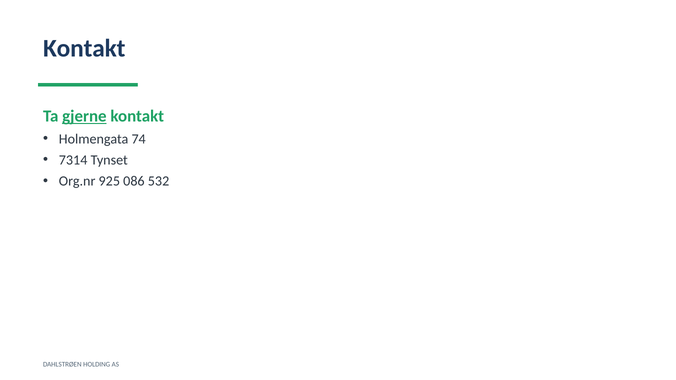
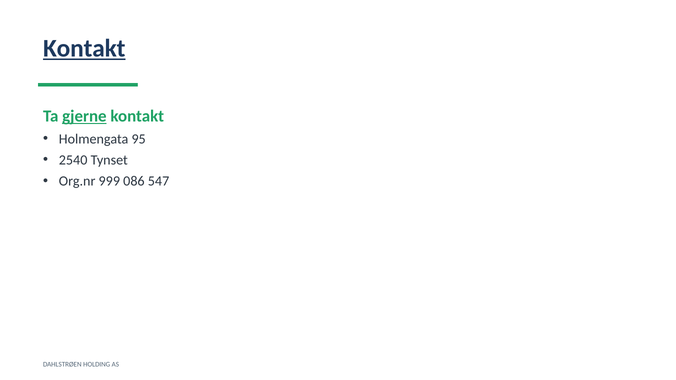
Kontakt underline: none -> present (84, 48)
74: 74 -> 95 (139, 139)
7314: 7314 -> 2540 (73, 160)
925: 925 -> 999 (109, 181)
532: 532 -> 547 (159, 181)
